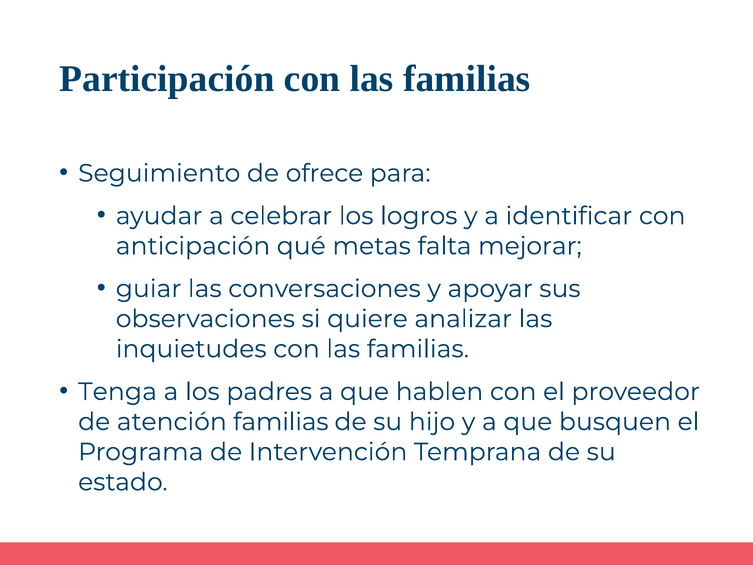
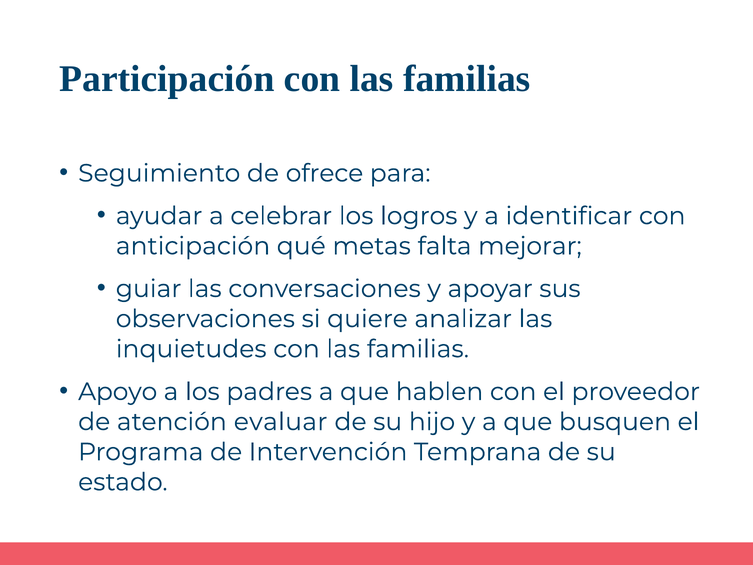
Tenga: Tenga -> Apoyo (118, 392)
atención familias: familias -> evaluar (281, 422)
